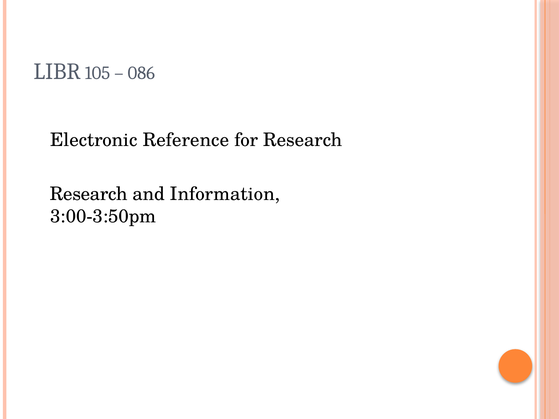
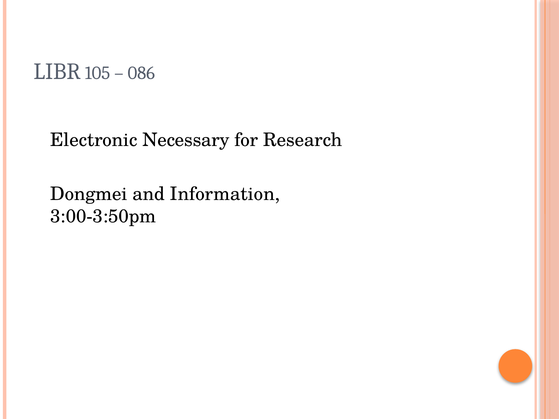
Reference: Reference -> Necessary (186, 140)
Research: Research -> Dongmei (89, 194)
